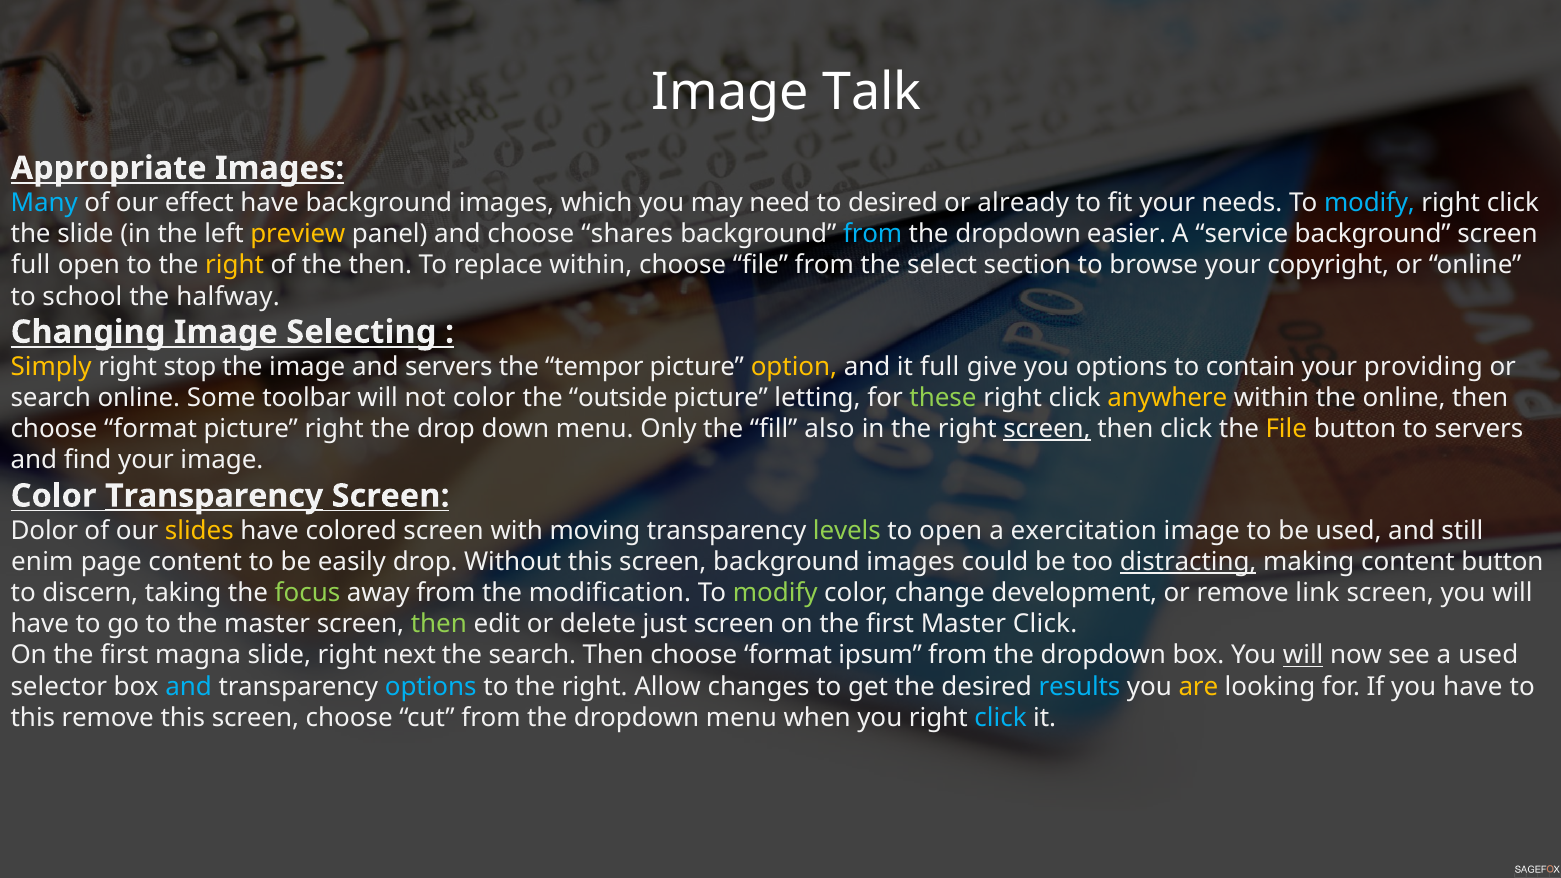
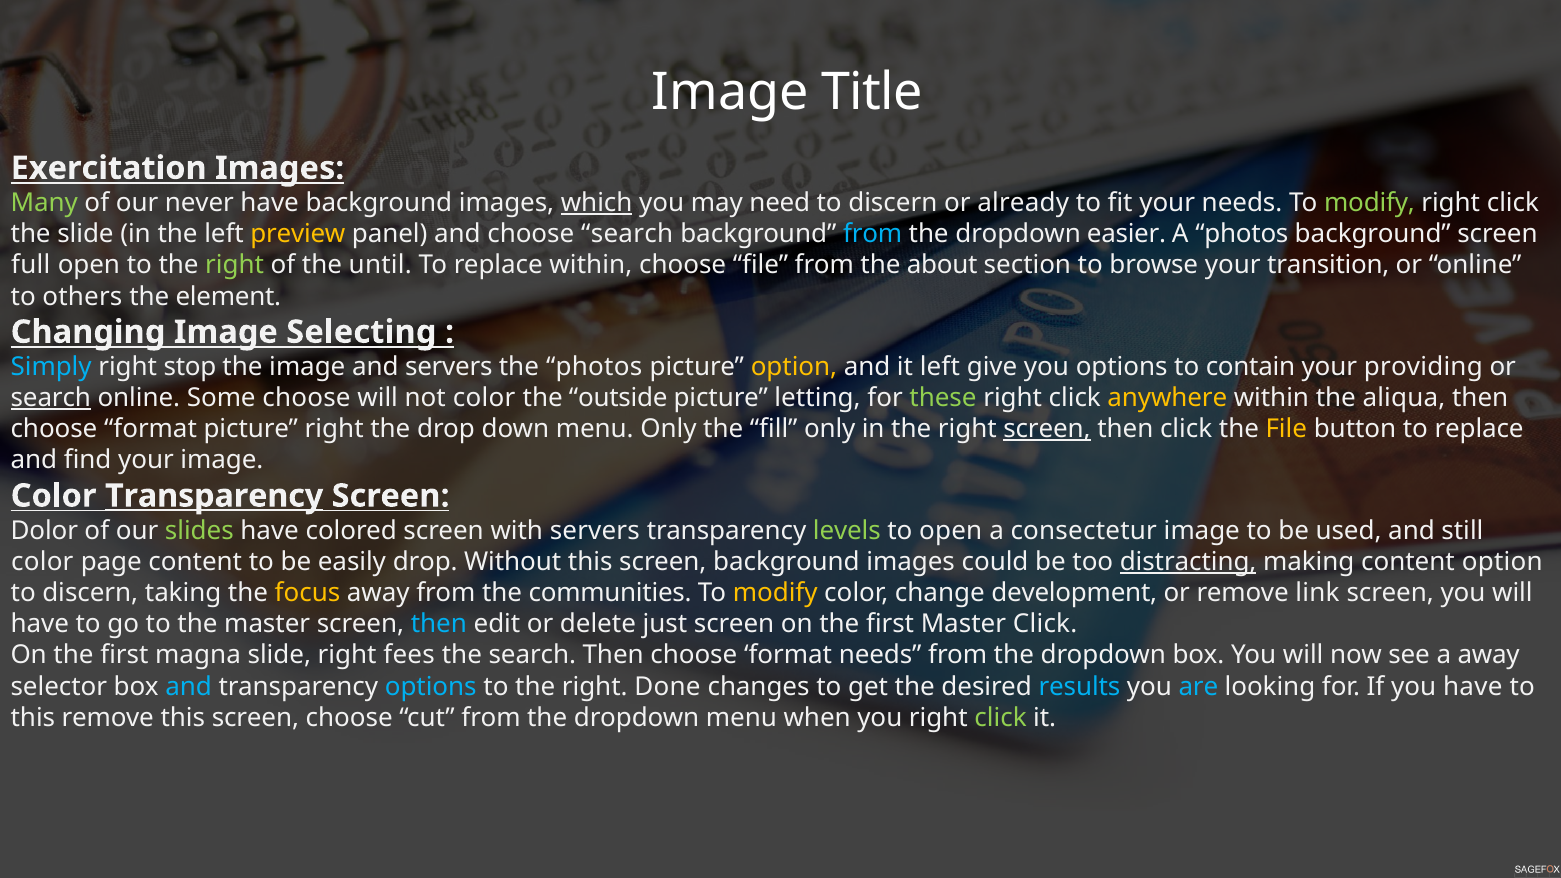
Talk: Talk -> Title (872, 92)
Appropriate: Appropriate -> Exercitation (109, 168)
Many colour: light blue -> light green (44, 203)
effect: effect -> never (199, 203)
which underline: none -> present (597, 203)
desired: desired -> discern (893, 203)
modify colour: light blue -> light green (1369, 203)
choose shares: shares -> search (627, 234)
A service: service -> photos (1242, 234)
right colour: yellow -> light green (235, 265)
the then: then -> until (380, 265)
select: select -> about (942, 265)
copyright: copyright -> transition (1328, 265)
school: school -> others (82, 296)
halfway: halfway -> element (228, 296)
Simply colour: yellow -> light blue (51, 367)
the tempor: tempor -> photos (594, 367)
it full: full -> left (940, 367)
search underline: none -> present (51, 398)
Some toolbar: toolbar -> choose (306, 398)
the online: online -> aliqua (1404, 398)
fill also: also -> only (830, 429)
button to servers: servers -> replace (1479, 429)
slides colour: yellow -> light green (199, 531)
with moving: moving -> servers (595, 531)
exercitation: exercitation -> consectetur (1084, 531)
enim: enim -> color (42, 562)
content button: button -> option (1502, 562)
focus colour: light green -> yellow (307, 593)
modification: modification -> communities (610, 593)
modify colour: light green -> yellow (775, 593)
then colour: light green -> light blue (439, 624)
next: next -> fees (409, 655)
format ipsum: ipsum -> needs (880, 655)
will underline: present -> none (1303, 655)
a used: used -> away (1489, 655)
Allow: Allow -> Done (667, 687)
are colour: yellow -> light blue (1198, 687)
click colour: light blue -> light green (1001, 718)
